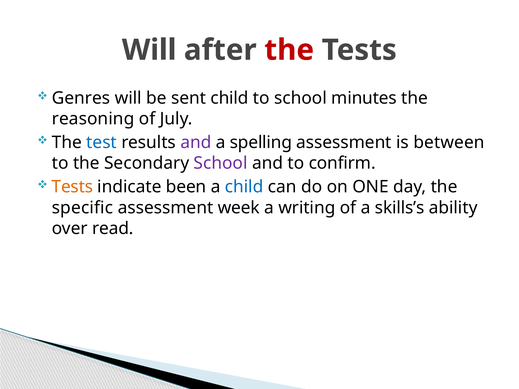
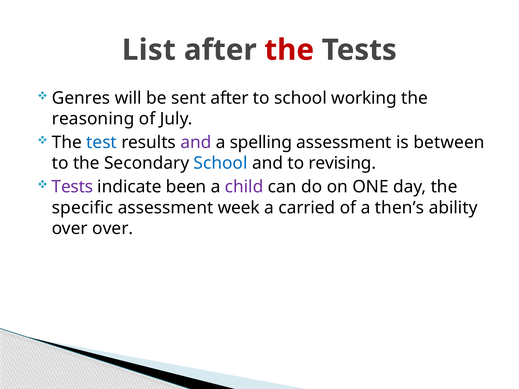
Will: Will -> List (149, 50)
sent child: child -> after (230, 98)
minutes: minutes -> working (364, 98)
School colour: purple -> blue (221, 163)
confirm: confirm -> revising (342, 163)
Tests colour: orange -> purple (72, 187)
child colour: blue -> purple (244, 187)
writing: writing -> carried (307, 208)
skills’s: skills’s -> then’s (400, 208)
over read: read -> over (113, 229)
